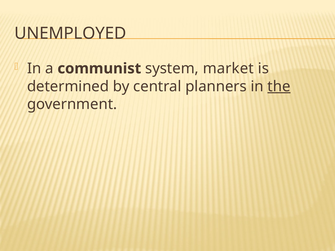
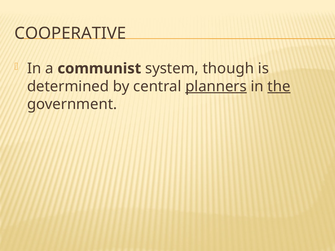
UNEMPLOYED: UNEMPLOYED -> COOPERATIVE (70, 33)
market: market -> though (228, 69)
planners underline: none -> present (216, 86)
